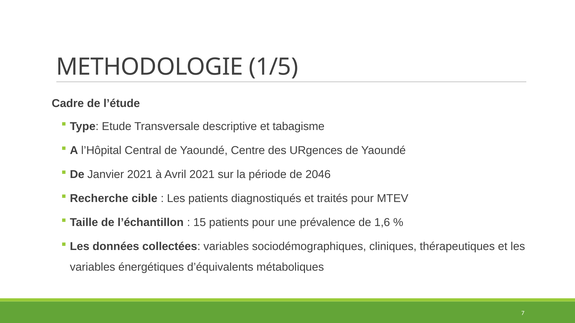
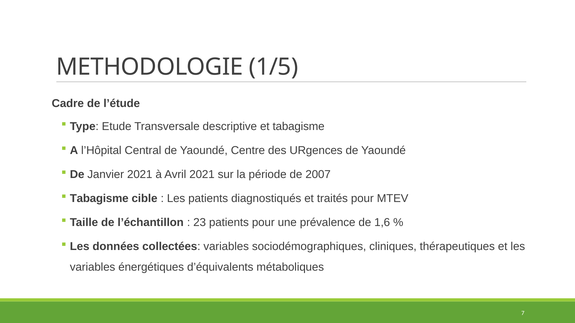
2046: 2046 -> 2007 (318, 175)
Recherche: Recherche -> Tabagisme (99, 199)
15: 15 -> 23 (200, 223)
